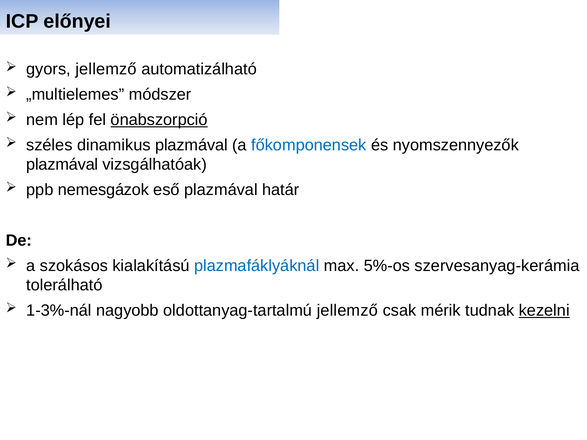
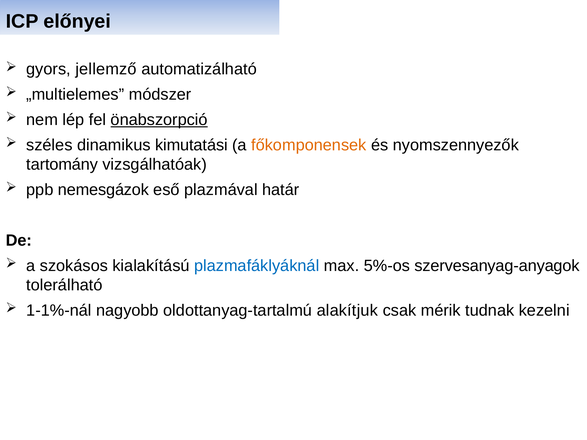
dinamikus plazmával: plazmával -> kimutatási (191, 145)
főkomponensek colour: blue -> orange (309, 145)
plazmával: plazmával -> tartomány (62, 165)
szervesanyag-kerámia: szervesanyag-kerámia -> szervesanyag-anyagok (497, 266)
1-3%-nál: 1-3%-nál -> 1-1%-nál (59, 311)
oldottanyag-tartalmú jellemző: jellemző -> alakítjuk (347, 311)
kezelni underline: present -> none (544, 311)
